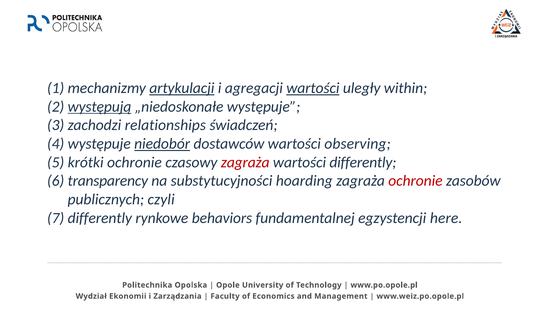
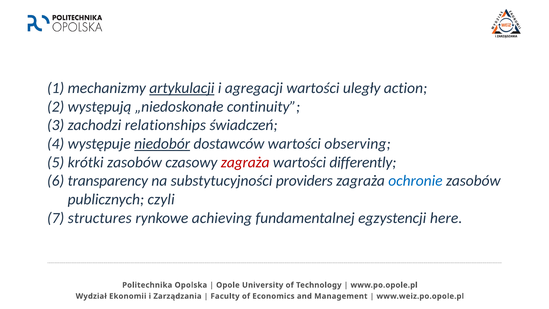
wartości underline: present -> none (313, 88)
within: within -> action (406, 88)
występują underline: present -> none (100, 107)
„niedoskonałe występuje: występuje -> continuity (264, 107)
krótki ochronie: ochronie -> zasobów (135, 162)
hoarding: hoarding -> providers (304, 181)
ochronie colour: red -> blue (415, 181)
7 differently: differently -> structures (100, 218)
behaviors: behaviors -> achieving (222, 218)
